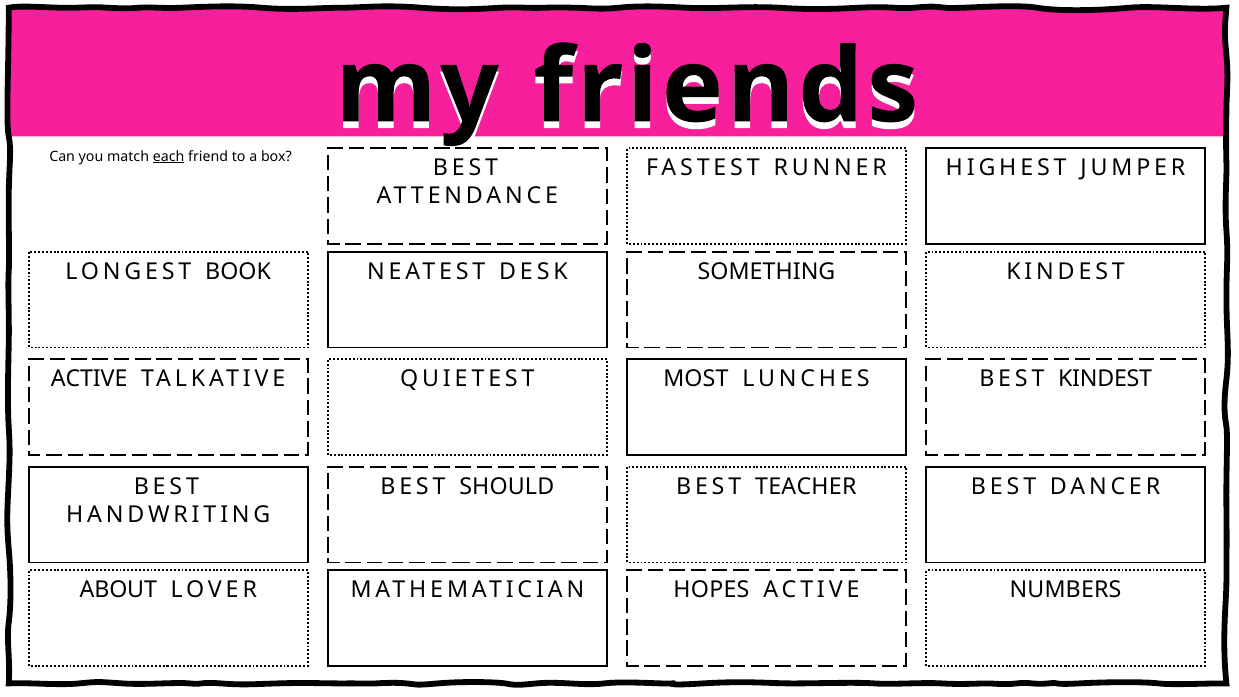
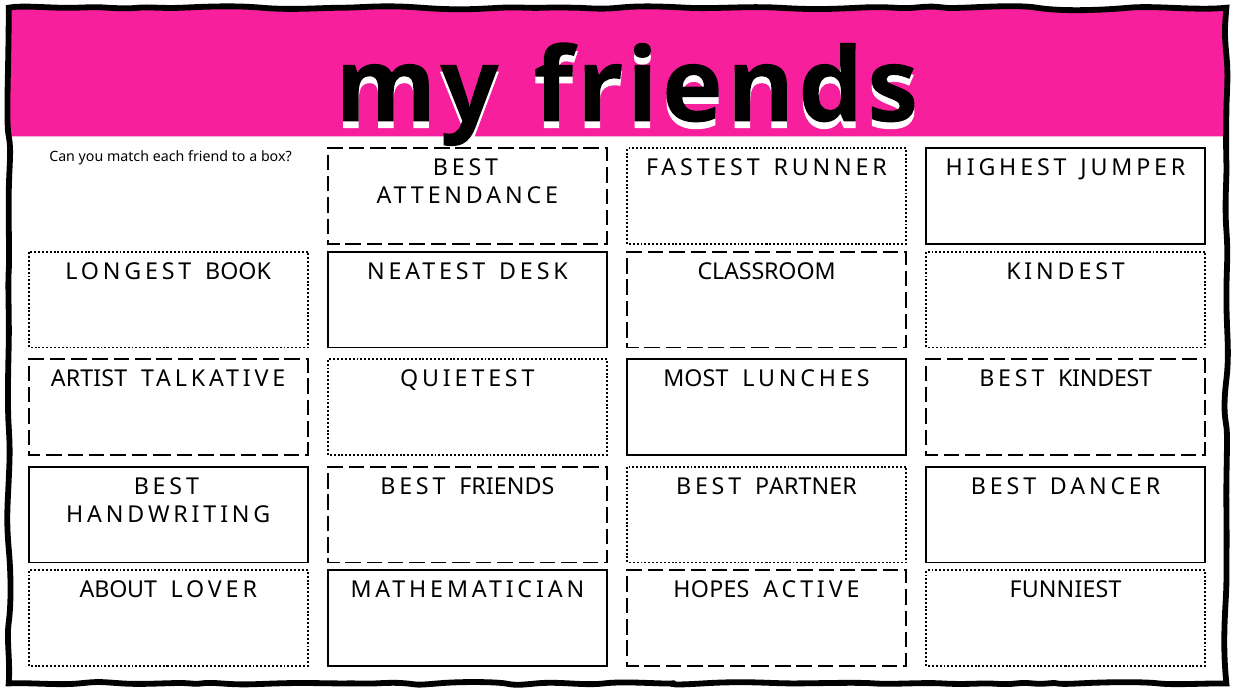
each underline: present -> none (169, 156)
SOMETHING: SOMETHING -> CLASSROOM (767, 272)
ACTIVE: ACTIVE -> ARTIST (89, 379)
BEST SHOULD: SHOULD -> FRIENDS (507, 487)
TEACHER: TEACHER -> PARTNER (806, 487)
NUMBERS: NUMBERS -> FUNNIEST (1066, 590)
